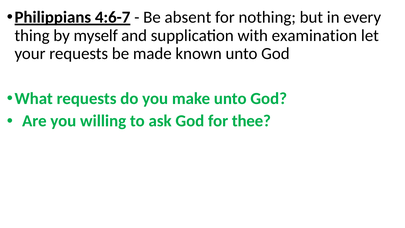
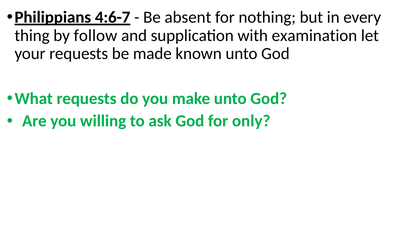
myself: myself -> follow (95, 35)
thee: thee -> only (251, 121)
